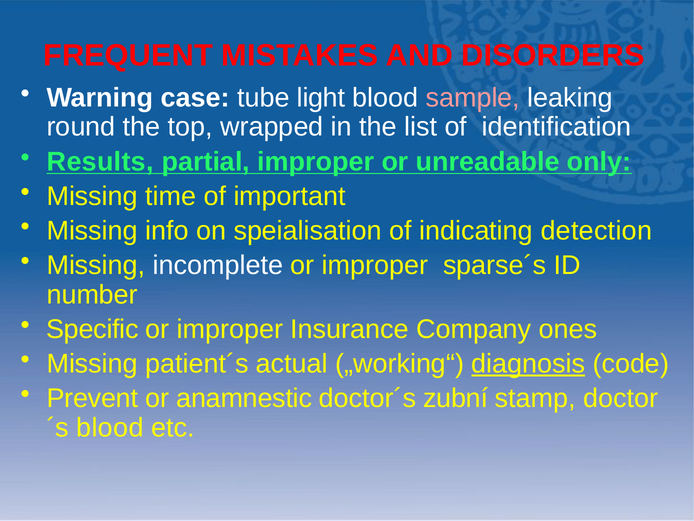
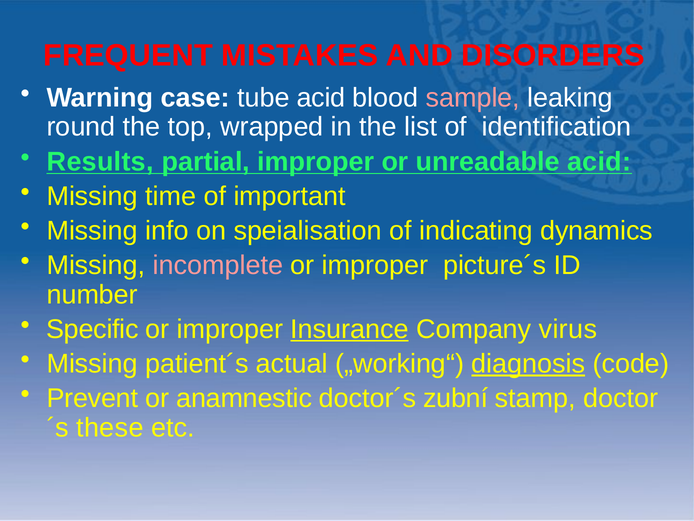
tube light: light -> acid (321, 98)
unreadable only: only -> acid (599, 162)
detection: detection -> dynamics (597, 231)
incomplete colour: white -> pink (218, 265)
sparse´s: sparse´s -> picture´s (495, 265)
Insurance underline: none -> present (350, 329)
ones: ones -> virus (568, 329)
blood: blood -> these (110, 427)
